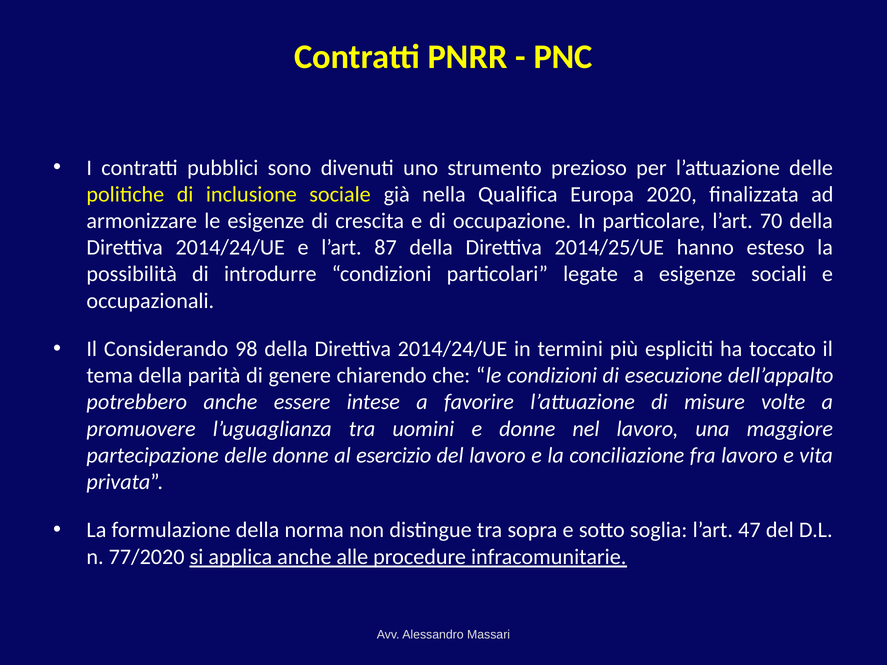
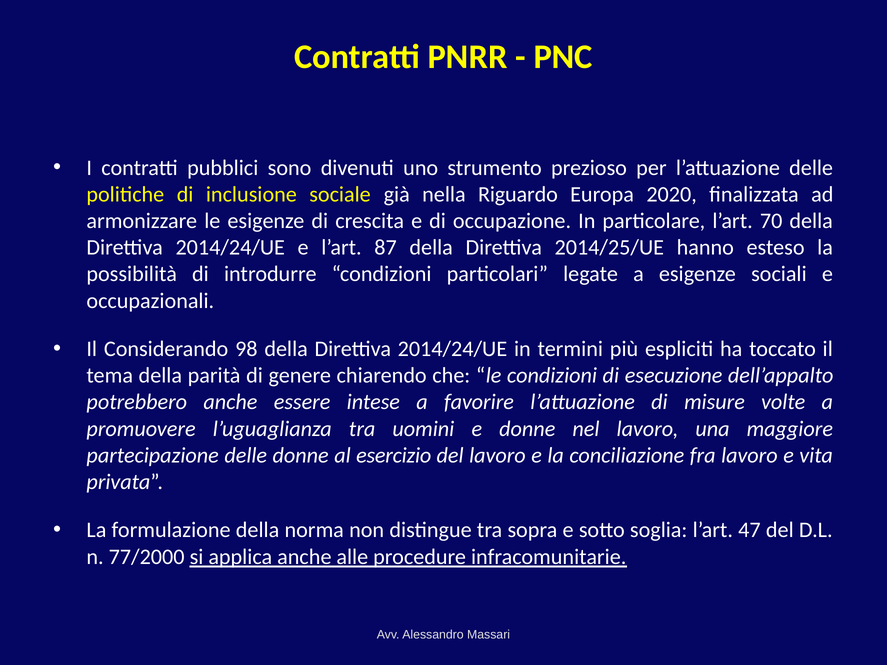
Qualifica: Qualifica -> Riguardo (518, 194)
77/2020: 77/2020 -> 77/2000 (147, 557)
